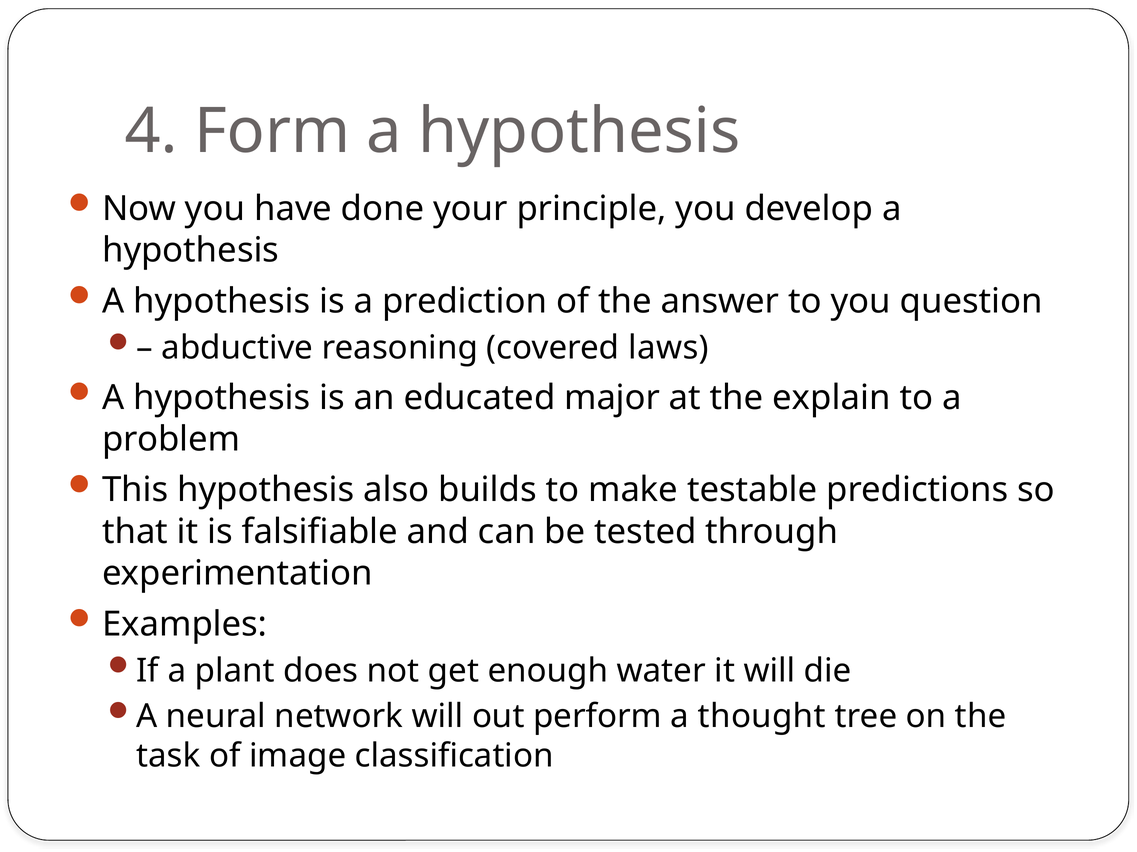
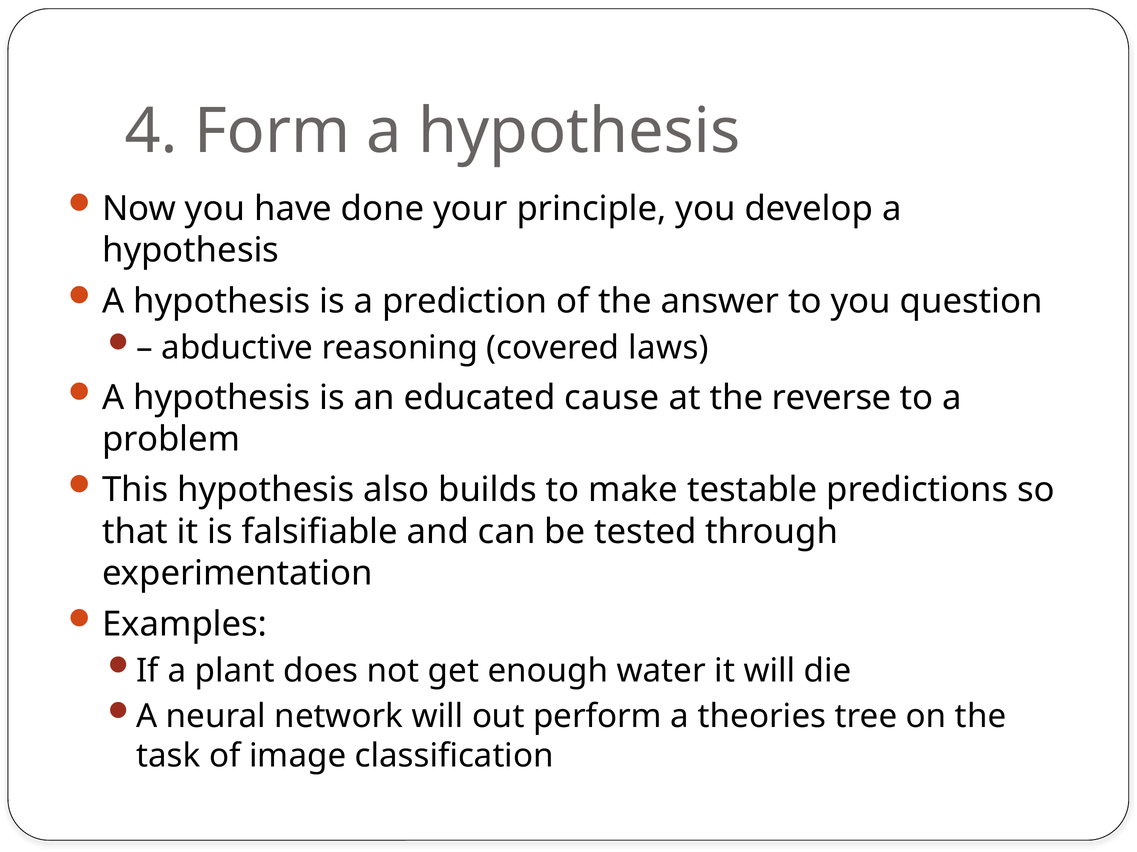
major: major -> cause (612, 398)
explain: explain -> reverse (832, 398)
thought: thought -> theories (762, 717)
